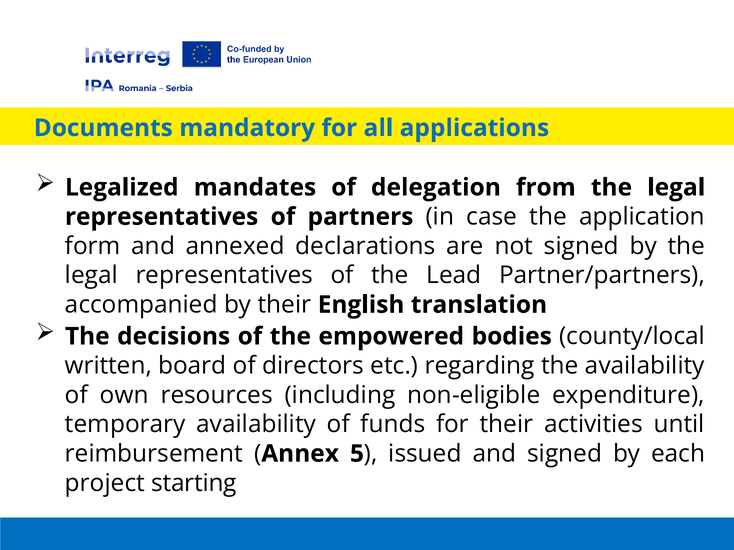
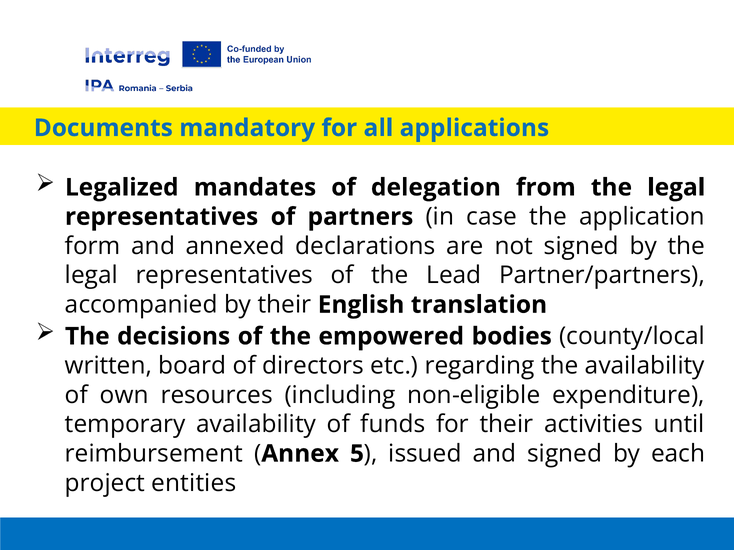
starting: starting -> entities (194, 483)
